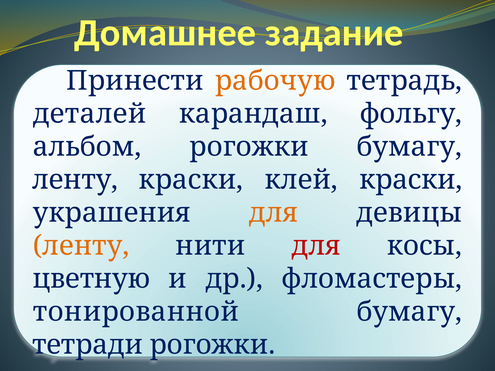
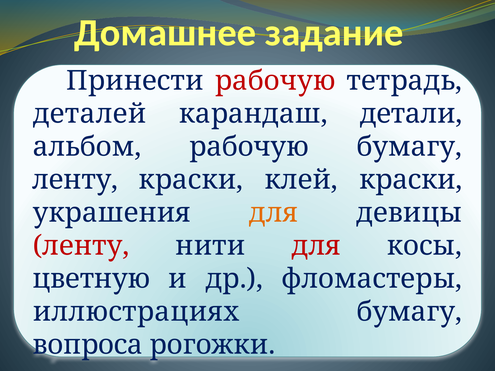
рабочую colour: orange -> red (275, 81)
фольгу: фольгу -> детали (411, 114)
альбом рогожки: рогожки -> рабочую (249, 147)
ленту colour: orange -> red (81, 246)
тонированной: тонированной -> иллюстрациях (136, 312)
тетради: тетради -> вопроса (88, 345)
